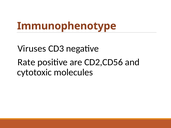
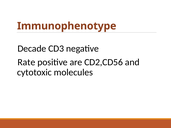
Viruses: Viruses -> Decade (32, 49)
